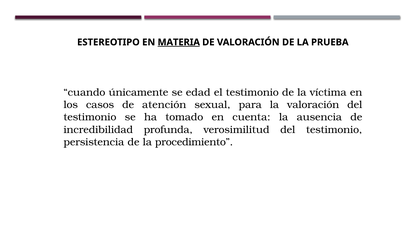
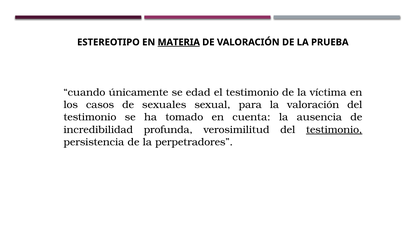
atención: atención -> sexuales (164, 105)
testimonio underline: none -> present (334, 130)
procedimiento: procedimiento -> perpetradores (194, 142)
